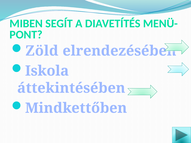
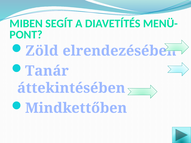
Iskola: Iskola -> Tanár (47, 71)
